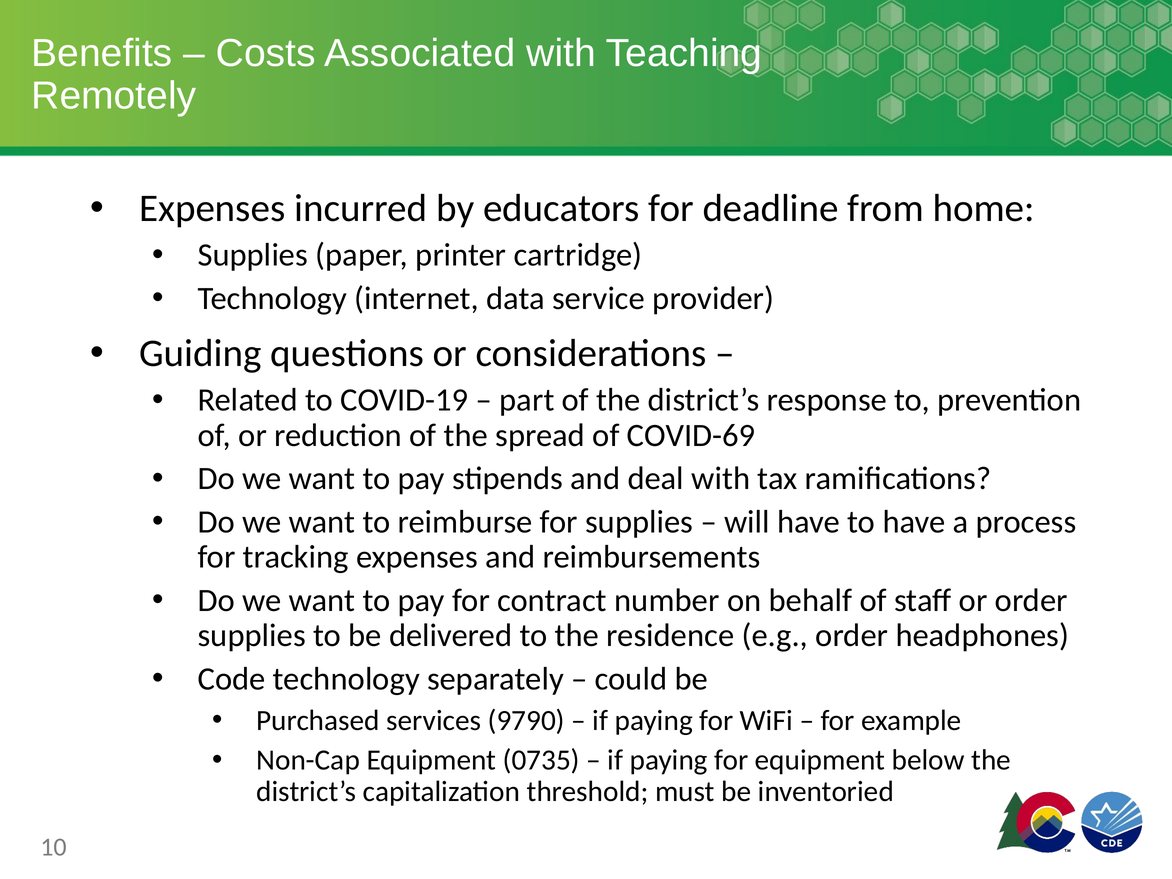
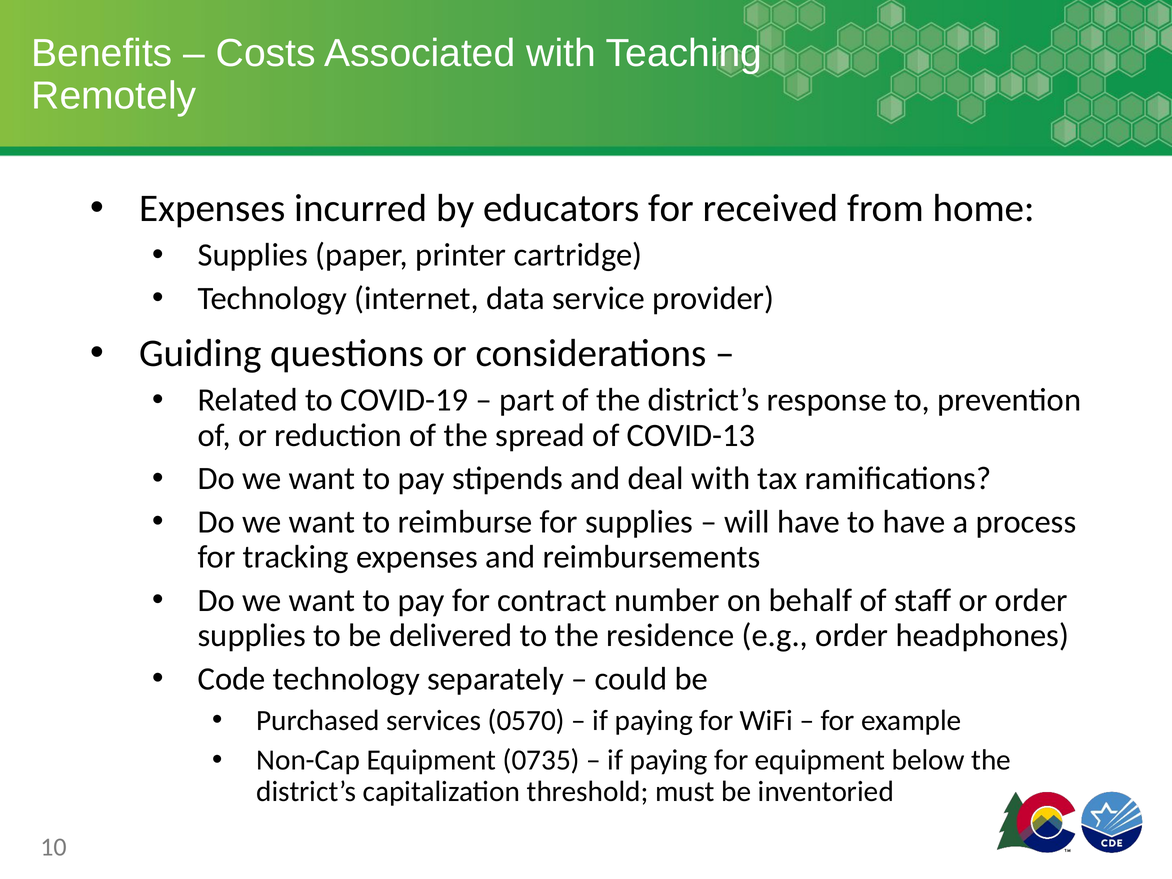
deadline: deadline -> received (770, 208)
COVID-69: COVID-69 -> COVID-13 (691, 435)
9790: 9790 -> 0570 (526, 720)
